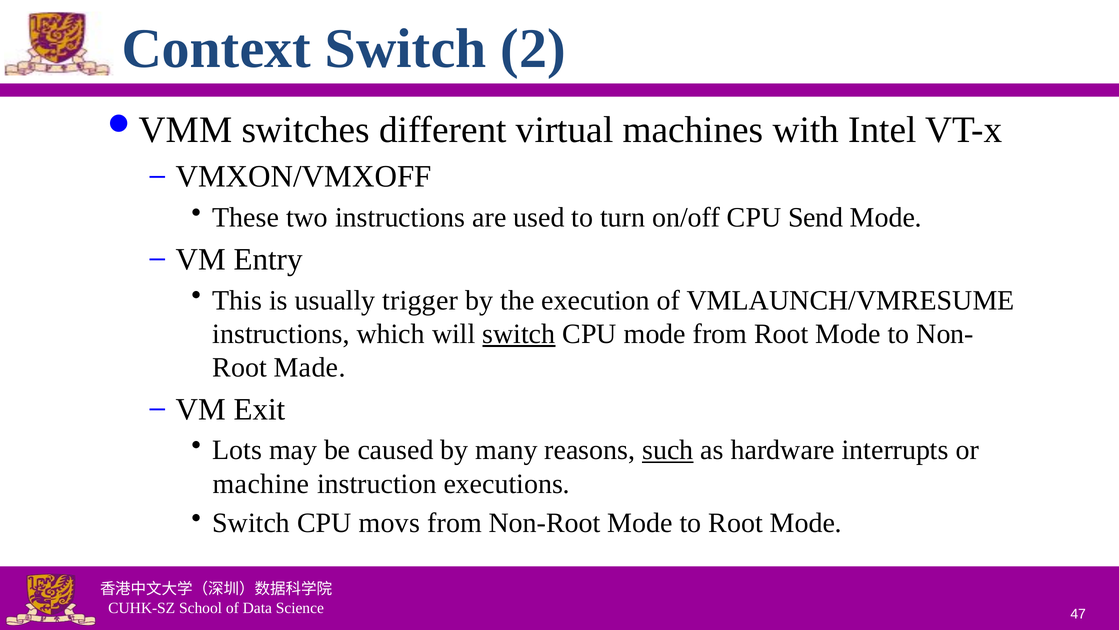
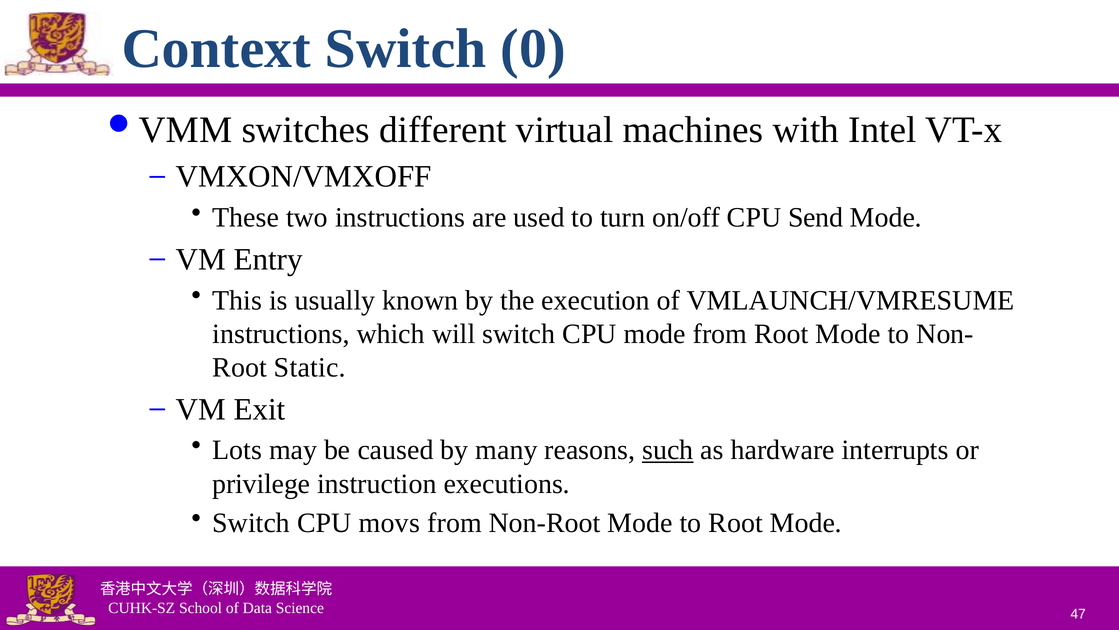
2: 2 -> 0 (533, 49)
trigger: trigger -> known (420, 300)
switch underline: present -> none (519, 334)
Made: Made -> Static (310, 367)
machine: machine -> privilege (261, 483)
